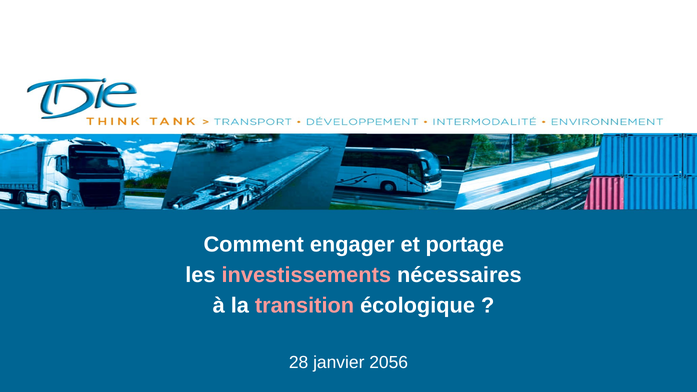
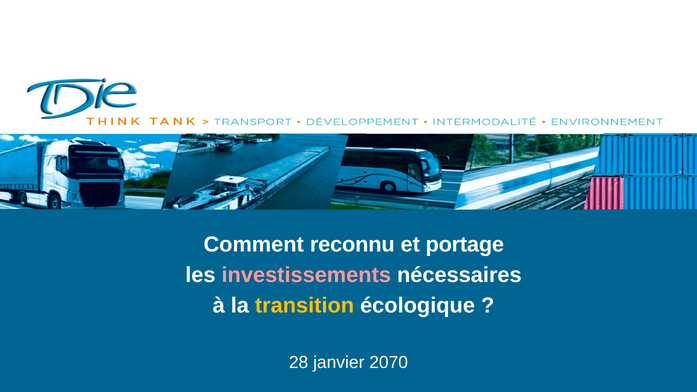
engager: engager -> reconnu (352, 245)
transition colour: pink -> yellow (305, 306)
2056: 2056 -> 2070 (389, 363)
